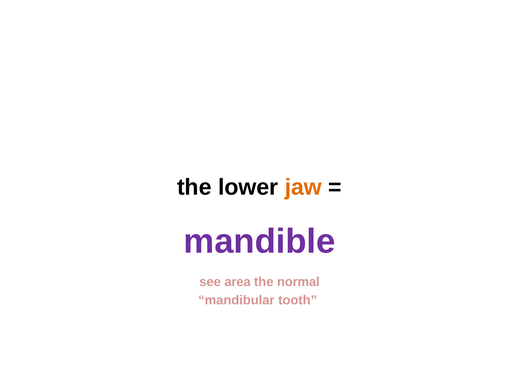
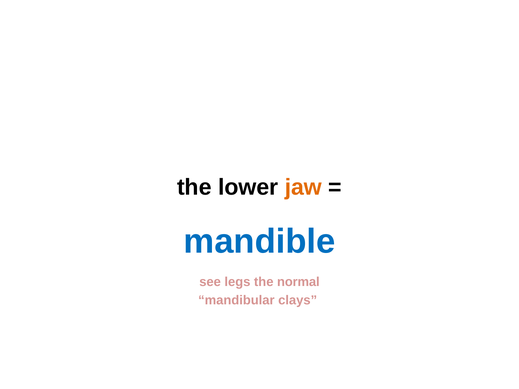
mandible colour: purple -> blue (259, 241)
area: area -> legs (237, 282)
tooth: tooth -> clays (298, 300)
